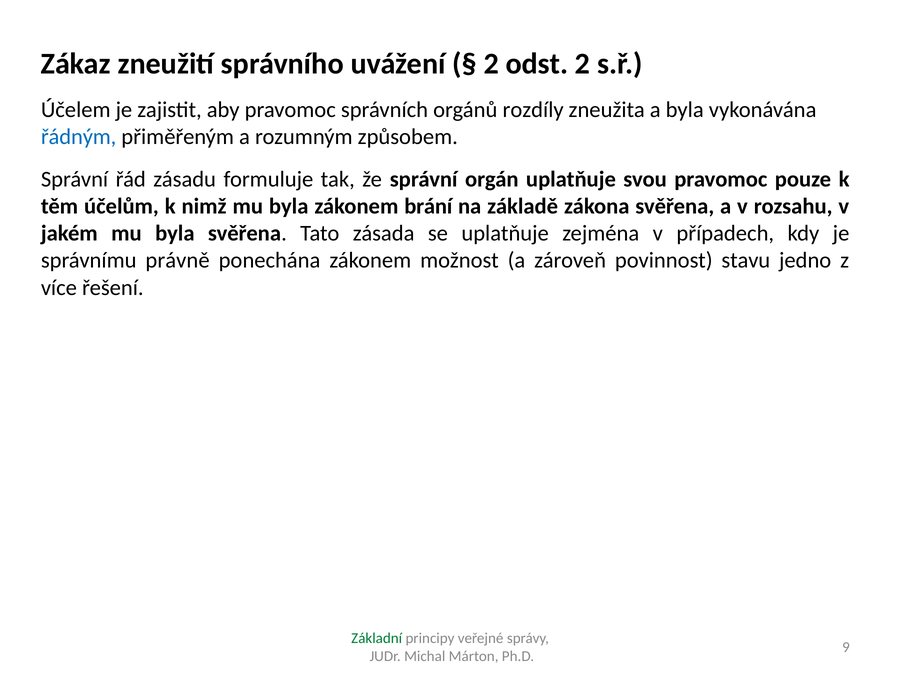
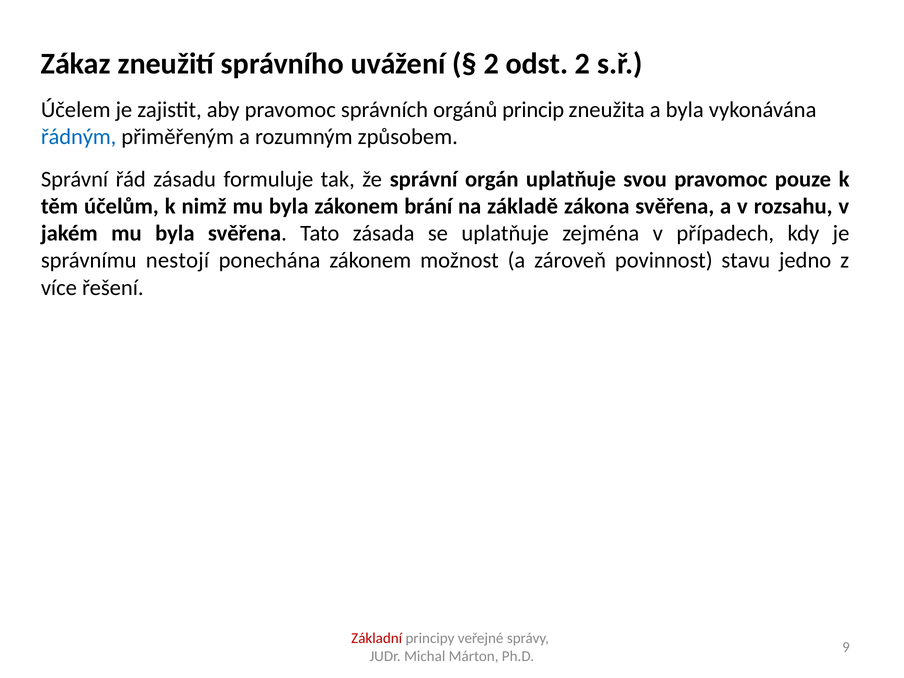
rozdíly: rozdíly -> princip (533, 110)
právně: právně -> nestojí (177, 261)
Základní colour: green -> red (377, 638)
